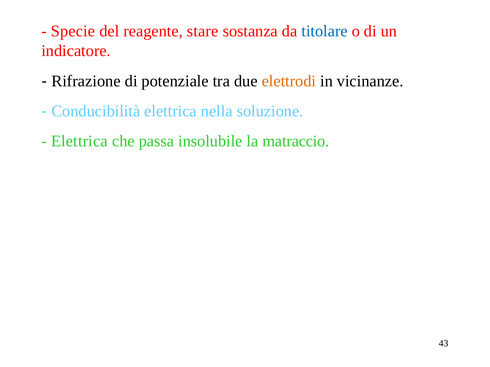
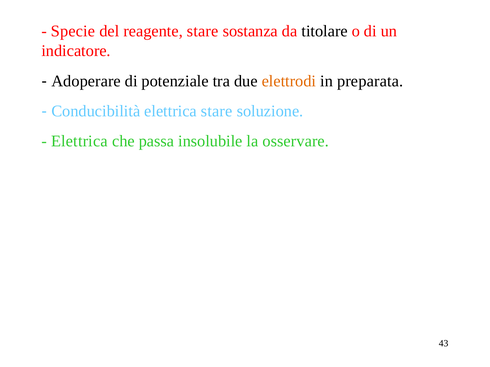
titolare colour: blue -> black (325, 31)
Rifrazione: Rifrazione -> Adoperare (86, 81)
vicinanze: vicinanze -> preparata (370, 81)
elettrica nella: nella -> stare (217, 111)
matraccio: matraccio -> osservare (296, 141)
